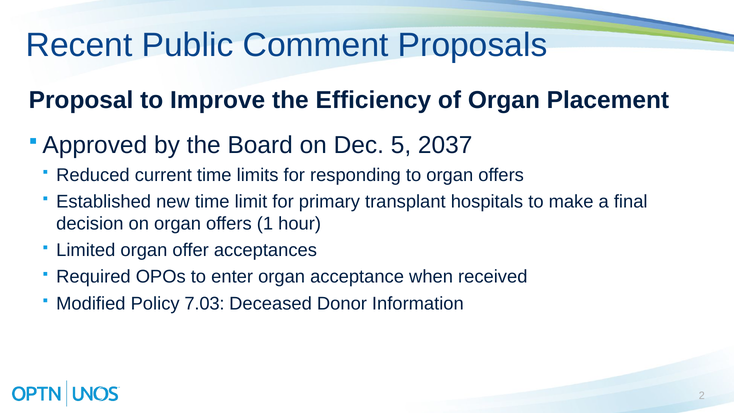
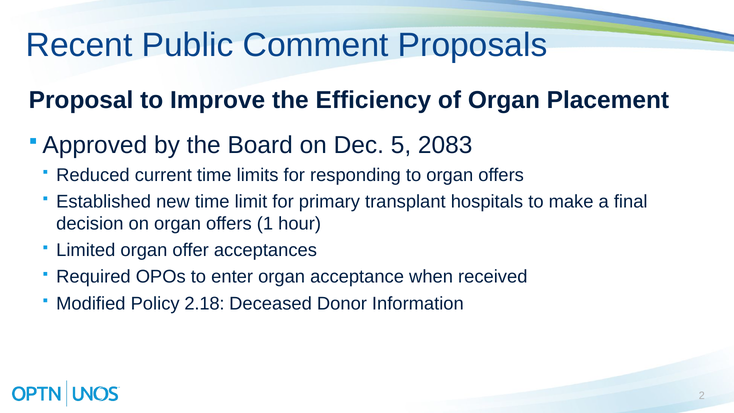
2037: 2037 -> 2083 (445, 145)
7.03: 7.03 -> 2.18 (205, 303)
